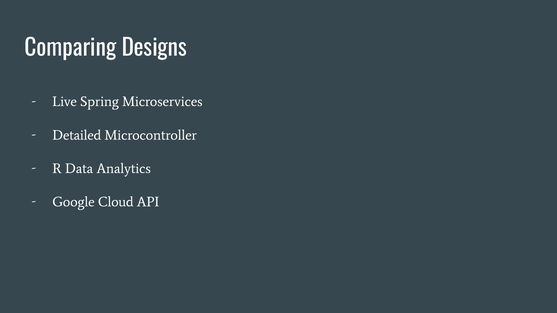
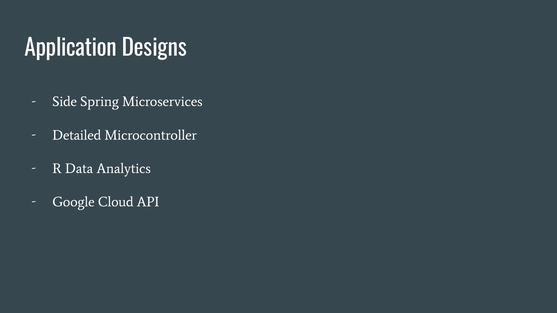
Comparing: Comparing -> Application (71, 48)
Live: Live -> Side (65, 102)
